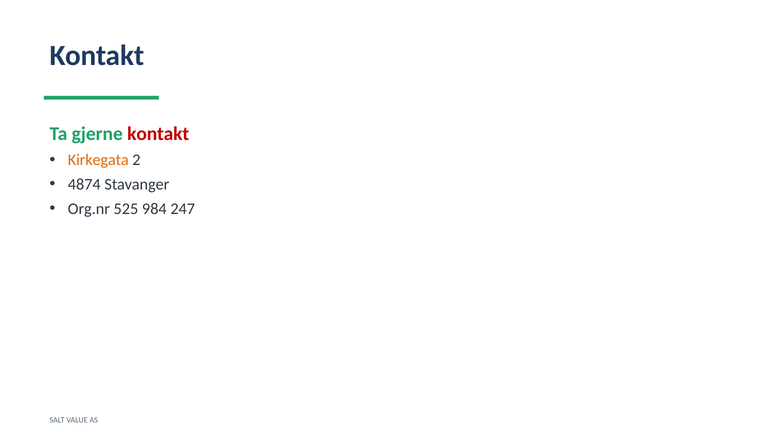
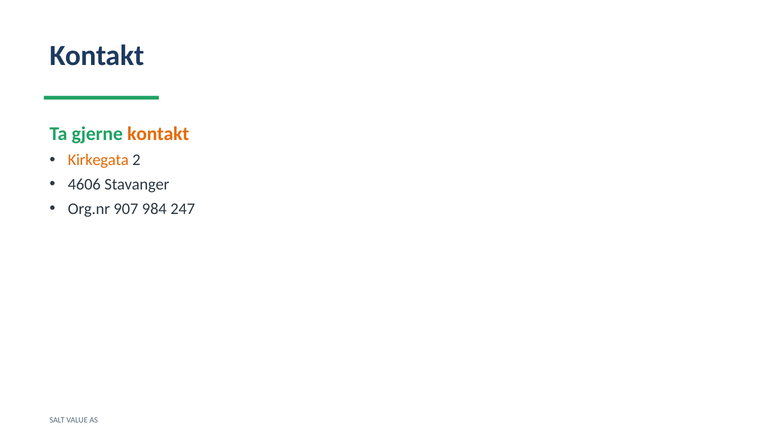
kontakt colour: red -> orange (158, 134)
4874: 4874 -> 4606 (84, 185)
525: 525 -> 907 (126, 209)
